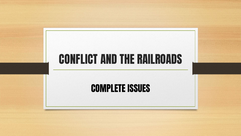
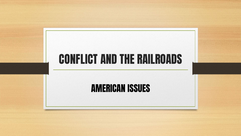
COMPLETE: COMPLETE -> AMERICAN (108, 89)
